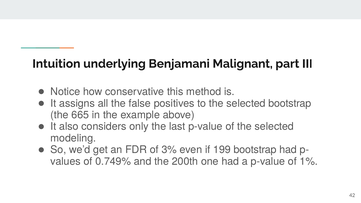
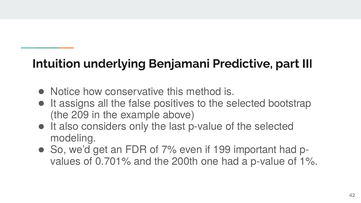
Malignant: Malignant -> Predictive (243, 64)
665: 665 -> 209 (80, 115)
3%: 3% -> 7% (169, 150)
199 bootstrap: bootstrap -> important (255, 150)
0.749%: 0.749% -> 0.701% (113, 161)
